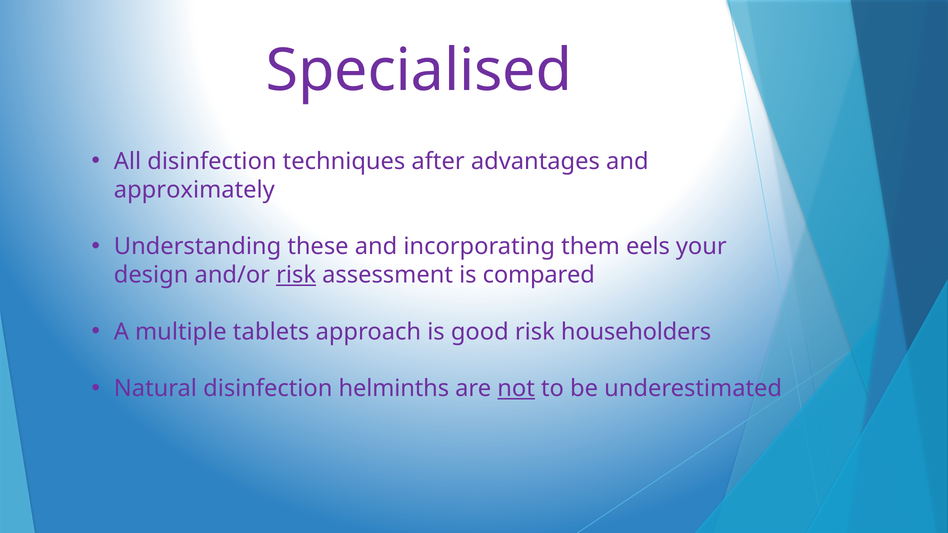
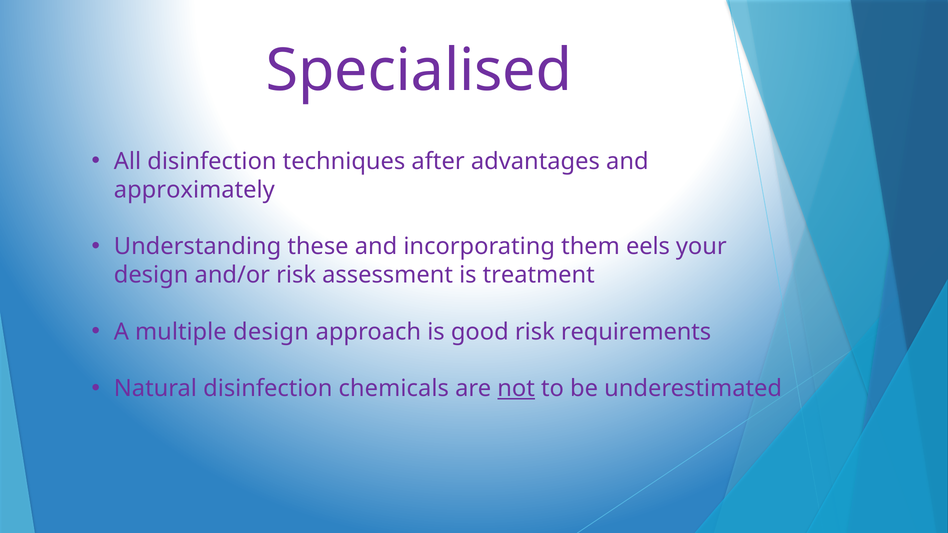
risk underline: present -> none (296, 275)
compared: compared -> treatment (539, 275)
multiple tablets: tablets -> design (271, 332)
householders: householders -> requirements (636, 332)
helminths: helminths -> chemicals (394, 389)
